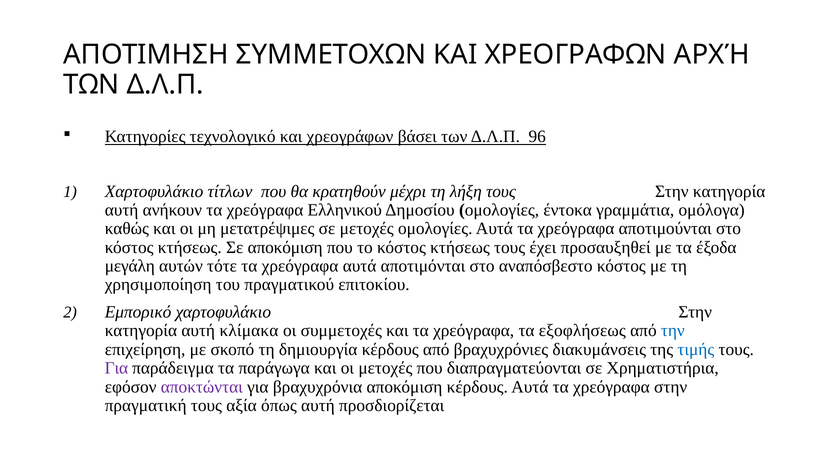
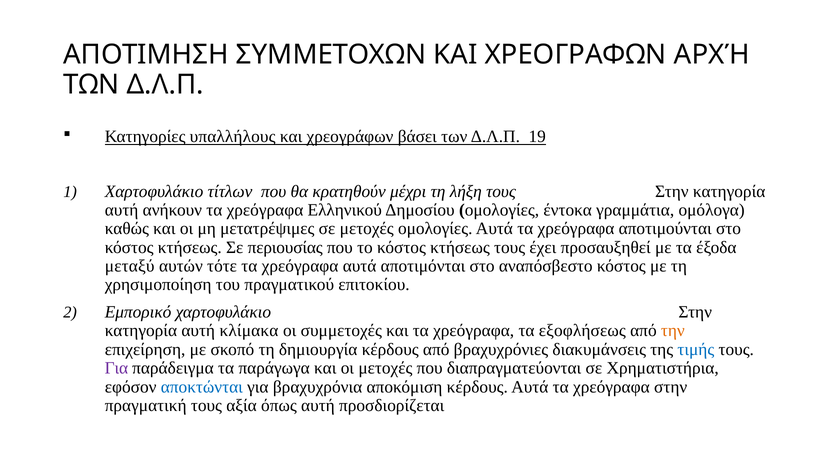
τεχνολογικό: τεχνολογικό -> υπαλλήλους (233, 137)
96: 96 -> 19 (537, 137)
Σε αποκόμιση: αποκόμιση -> περιουσίας (285, 247)
μεγάλη: μεγάλη -> μεταξύ (130, 266)
την colour: blue -> orange (673, 331)
αποκτώνται colour: purple -> blue (202, 387)
